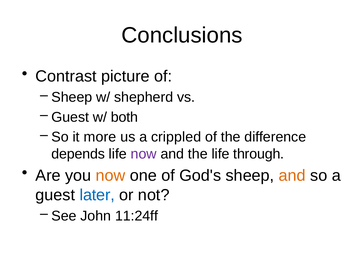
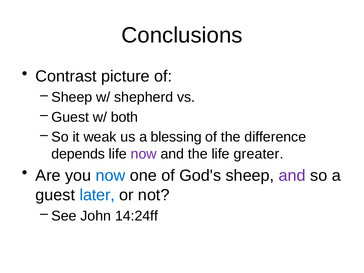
more: more -> weak (100, 137)
crippled: crippled -> blessing (176, 137)
through: through -> greater (259, 154)
now colour: orange -> blue (111, 176)
and colour: orange -> purple (292, 176)
11:24ff: 11:24ff -> 14:24ff (136, 216)
